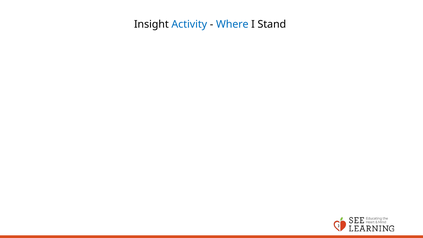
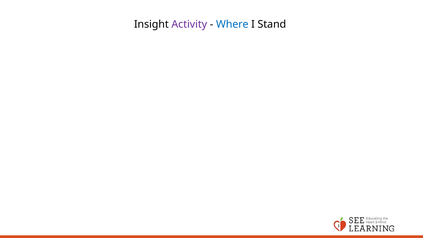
Activity colour: blue -> purple (189, 24)
